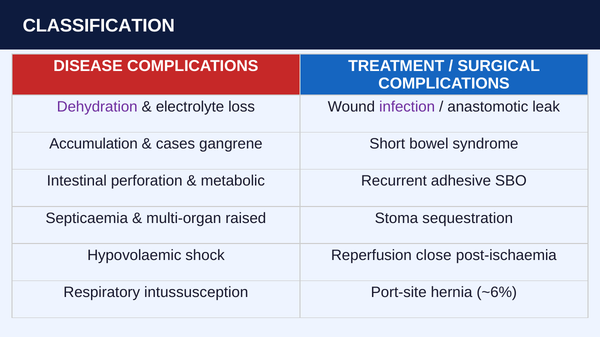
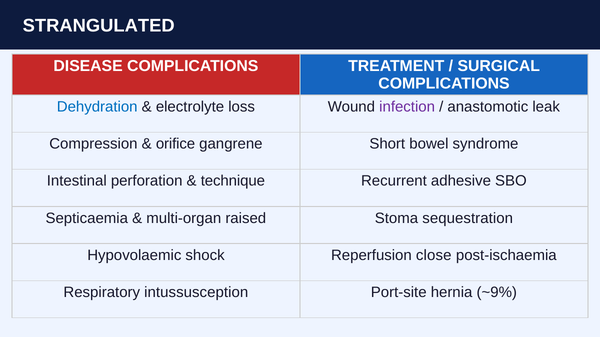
CLASSIFICATION: CLASSIFICATION -> STRANGULATED (99, 26)
Dehydration colour: purple -> blue (97, 107)
Accumulation: Accumulation -> Compression (93, 144)
cases: cases -> orifice (176, 144)
metabolic: metabolic -> technique (233, 181)
~6%: ~6% -> ~9% (497, 293)
